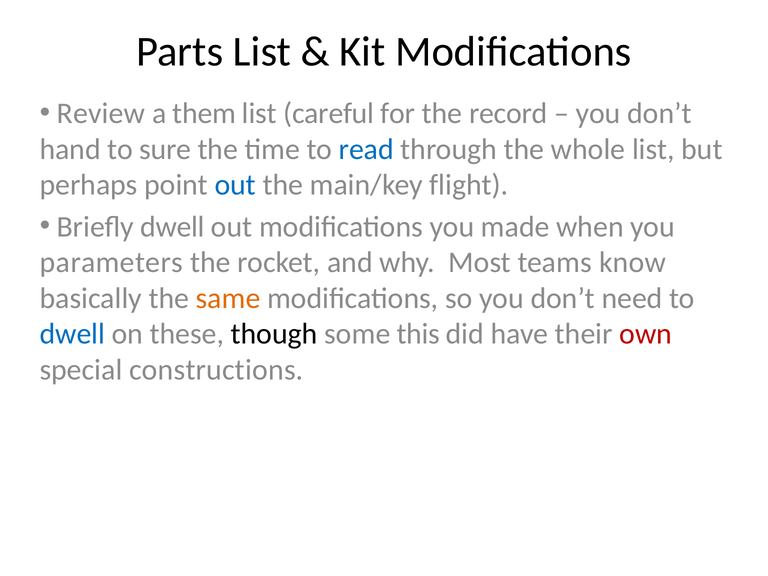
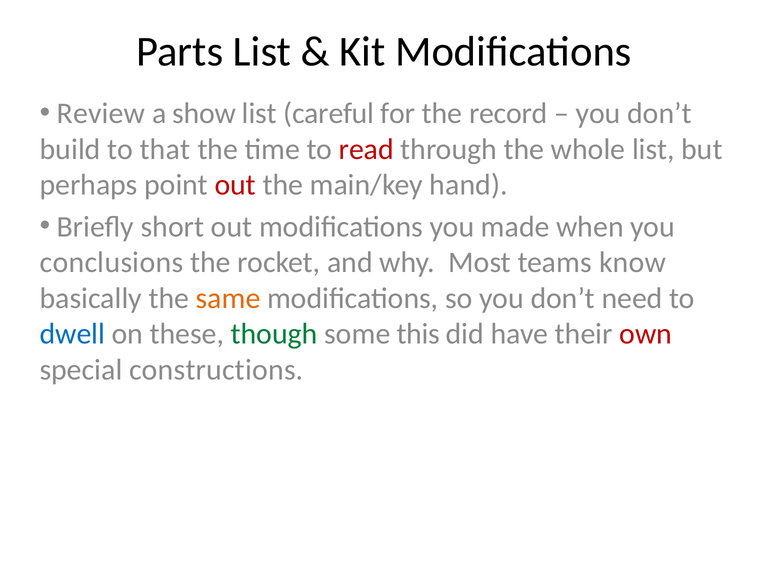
them: them -> show (204, 113)
hand: hand -> build (70, 149)
sure: sure -> that (165, 149)
read colour: blue -> red (366, 149)
out colour: blue -> red (235, 185)
flight: flight -> hand (469, 185)
Briefly dwell: dwell -> short (172, 227)
parameters: parameters -> conclusions (111, 262)
though colour: black -> green (274, 334)
